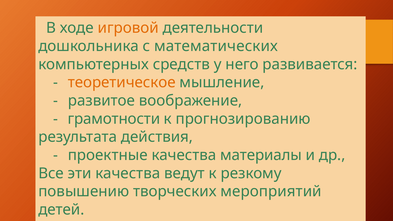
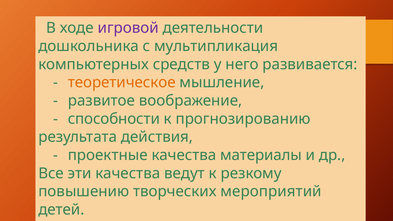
игровой colour: orange -> purple (128, 28)
математических: математических -> мультипликация (216, 46)
грамотности: грамотности -> способности (114, 119)
